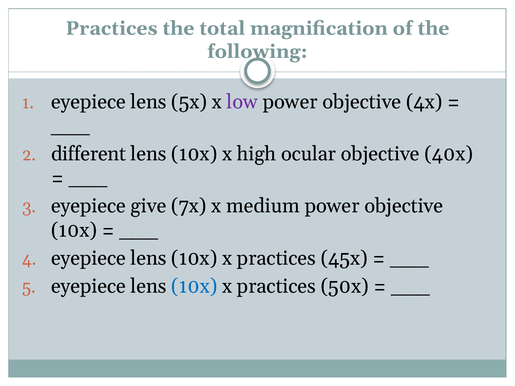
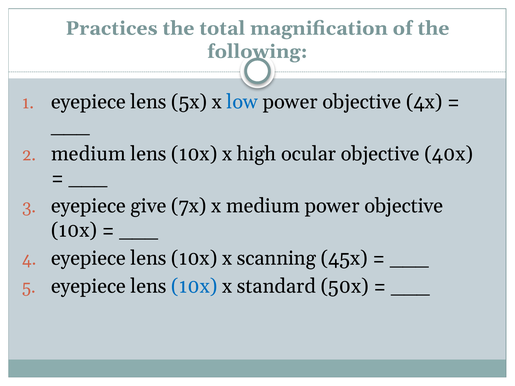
low colour: purple -> blue (242, 102)
different: different -> medium (88, 154)
practices: practices -> scanning (276, 258)
practices: practices -> standard (276, 286)
